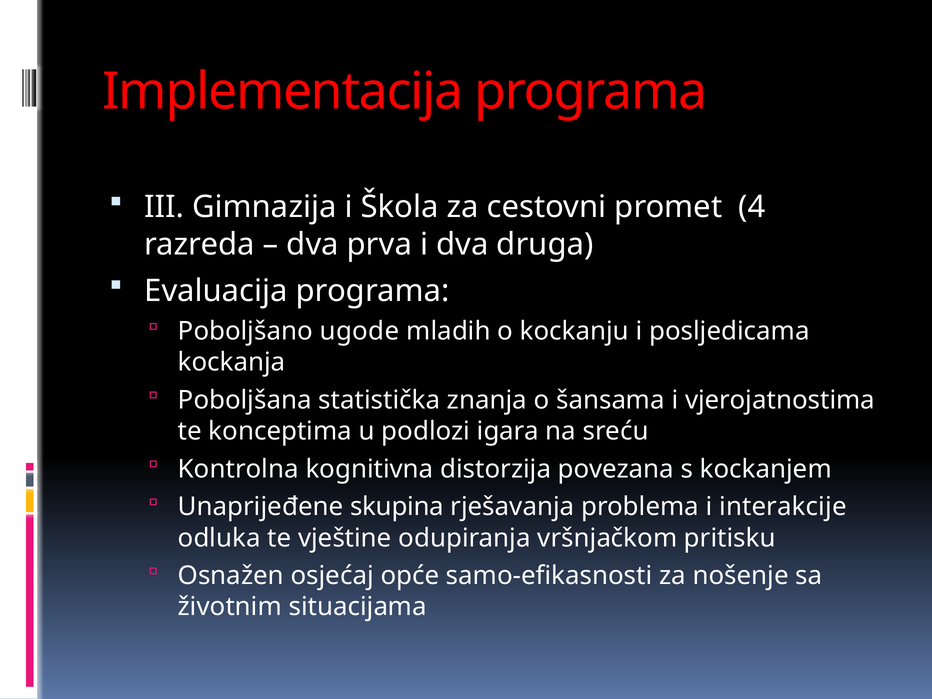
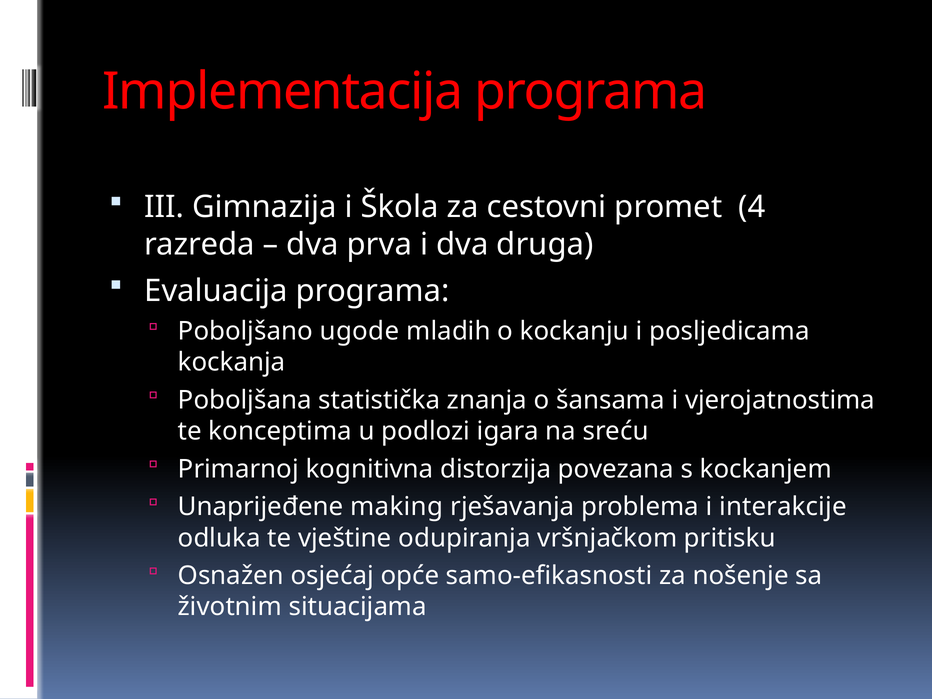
Kontrolna: Kontrolna -> Primarnoj (238, 469)
skupina: skupina -> making (397, 507)
